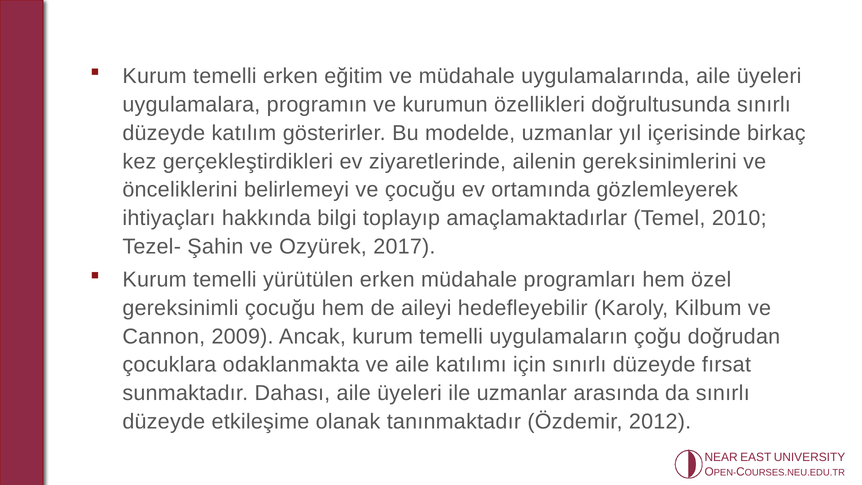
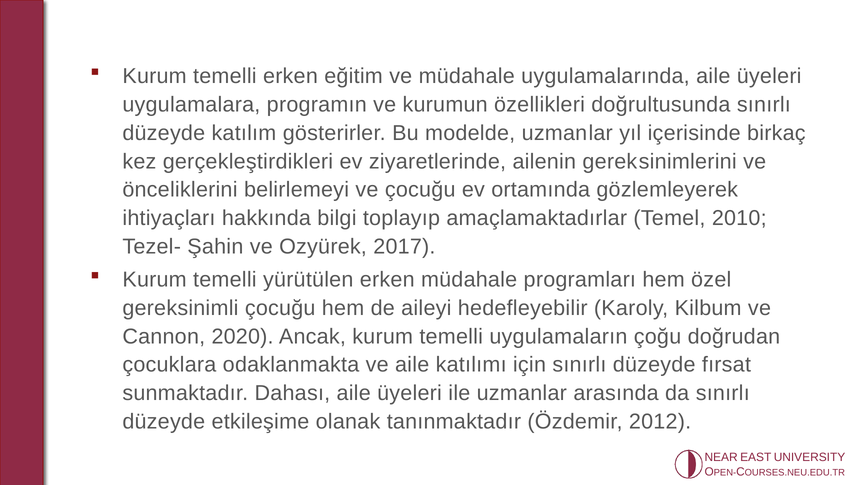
2009: 2009 -> 2020 (243, 336)
